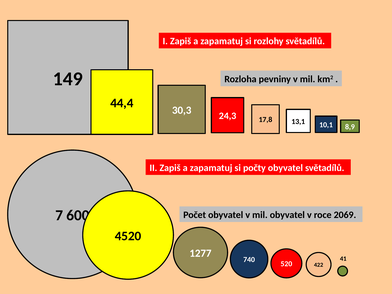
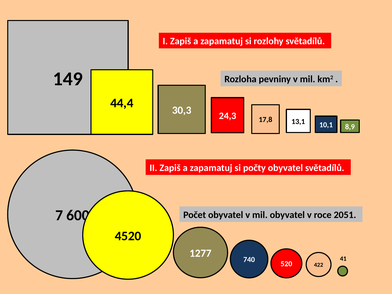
2069: 2069 -> 2051 (345, 215)
